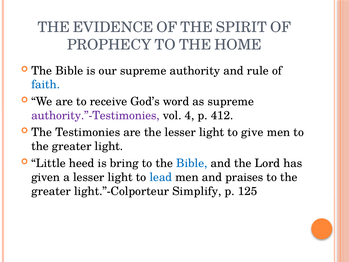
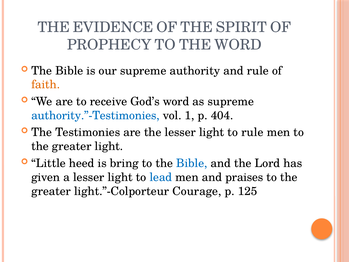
THE HOME: HOME -> WORD (238, 45)
faith colour: blue -> orange (46, 85)
authority.”-Testimonies colour: purple -> blue (96, 115)
4: 4 -> 1 (190, 115)
412: 412 -> 404 (222, 115)
to give: give -> rule (252, 132)
Simplify: Simplify -> Courage (197, 191)
